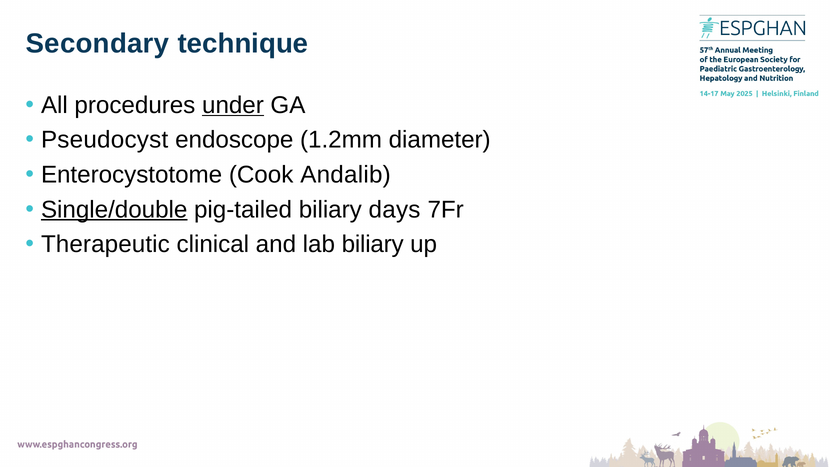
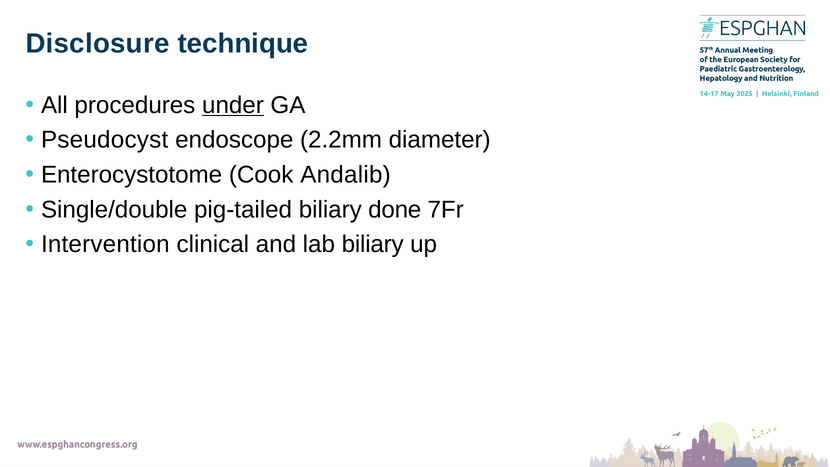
Secondary: Secondary -> Disclosure (98, 44)
1.2mm: 1.2mm -> 2.2mm (341, 140)
Single/double underline: present -> none (114, 209)
days: days -> done (395, 209)
Therapeutic: Therapeutic -> Intervention (105, 244)
